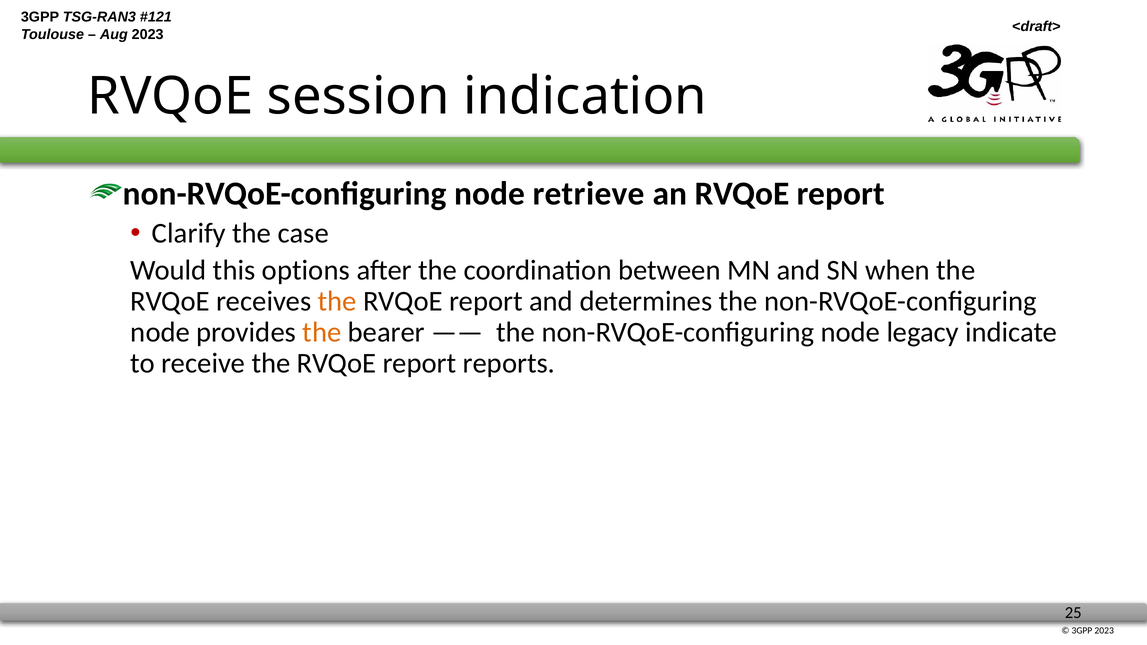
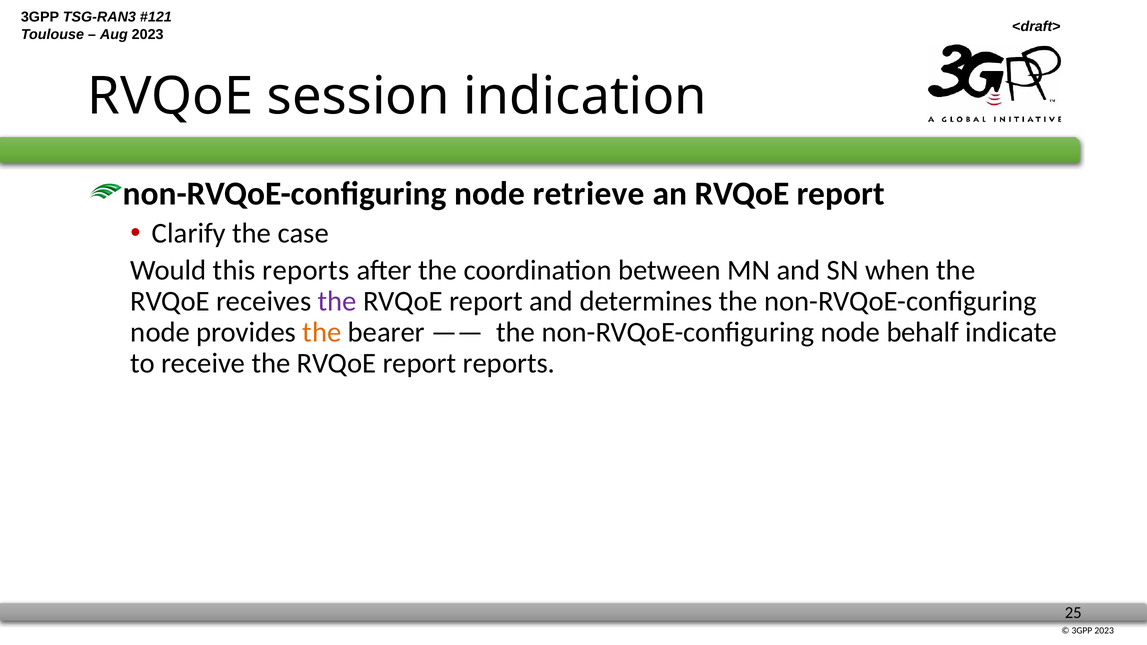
this options: options -> reports (306, 270)
the colour: orange -> purple (337, 301)
legacy: legacy -> behalf (923, 332)
